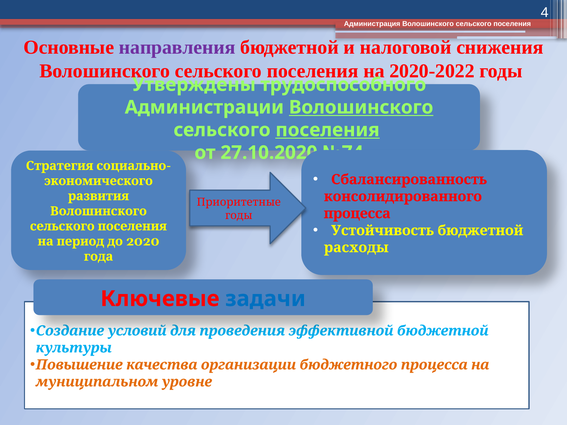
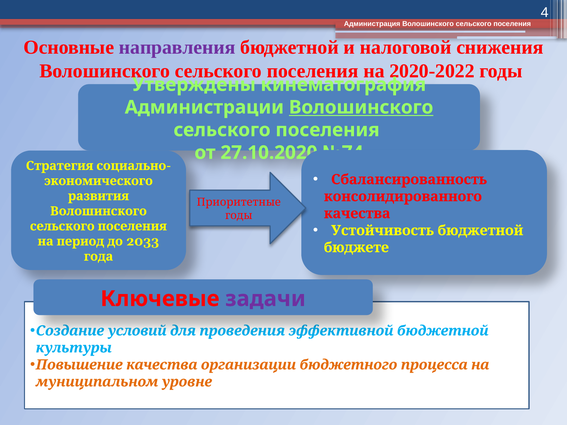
трудоспособного: трудоспособного -> кинематография (343, 85)
поселения underline: present -> none (328, 130)
процесса: процесса -> качества (357, 214)
2020: 2020 -> 2033 (143, 241)
расходы: расходы -> бюджете (356, 248)
задачи colour: blue -> purple (265, 299)
